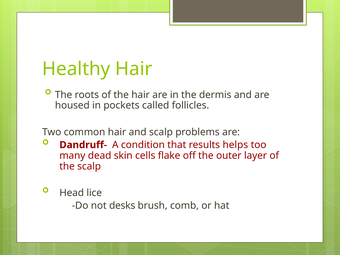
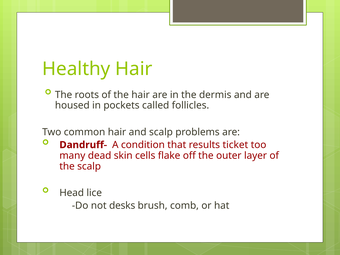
helps: helps -> ticket (235, 145)
